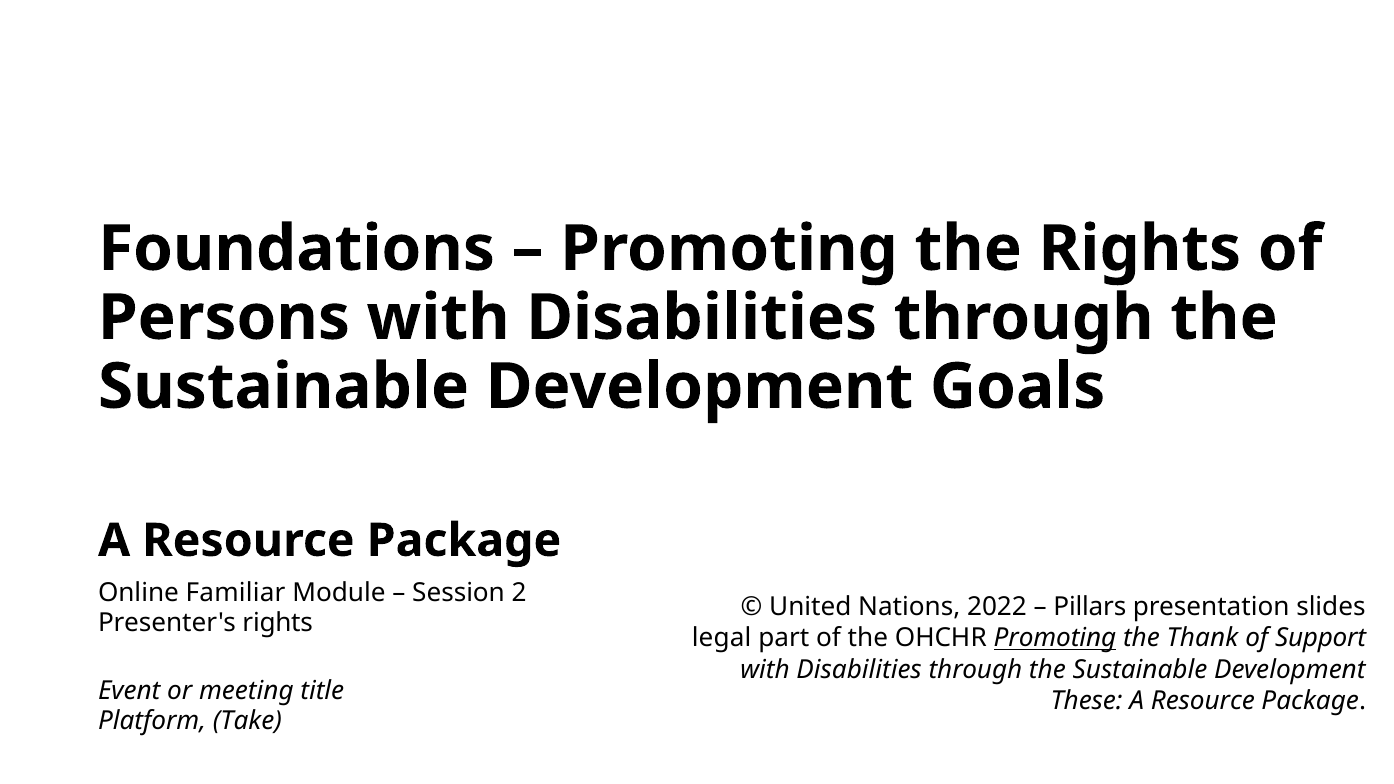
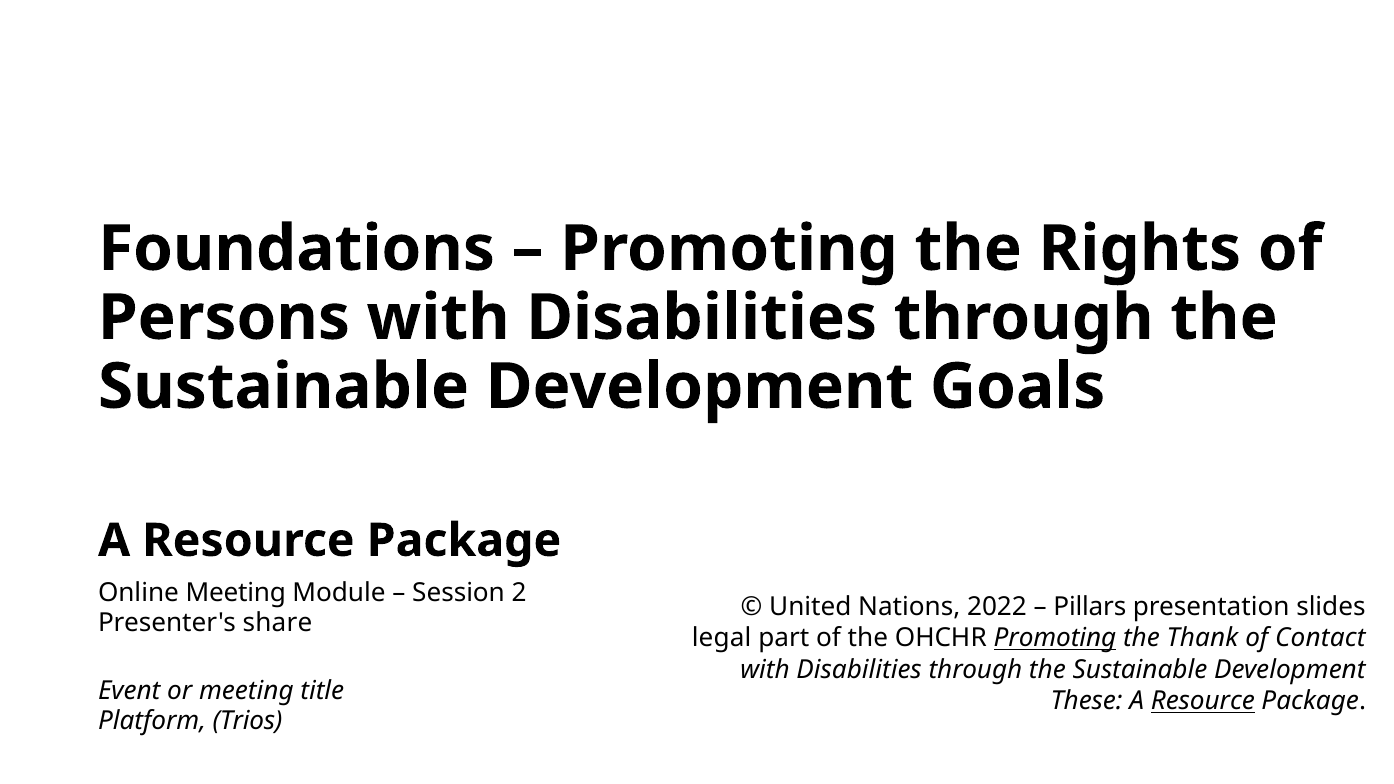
Online Familiar: Familiar -> Meeting (236, 593)
Presenter's rights: rights -> share (277, 623)
Support: Support -> Contact (1320, 638)
Resource underline: none -> present (1203, 701)
Take: Take -> Trios (247, 721)
